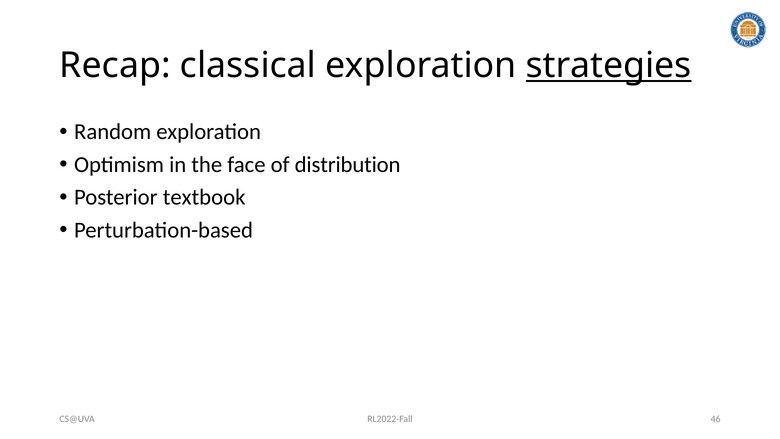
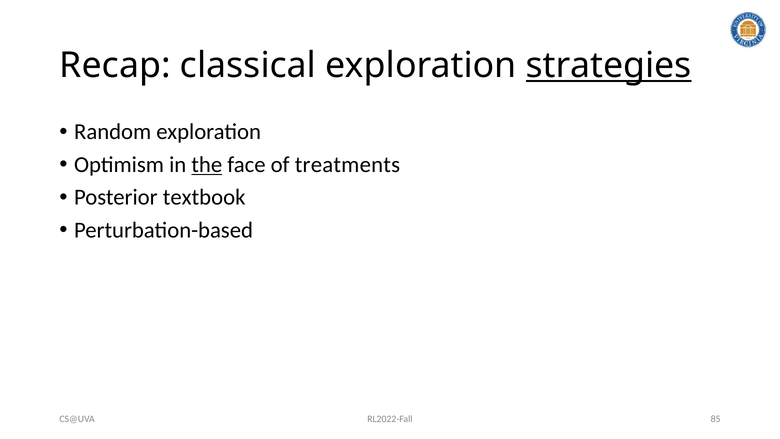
the underline: none -> present (207, 165)
distribution: distribution -> treatments (347, 165)
46: 46 -> 85 (716, 419)
